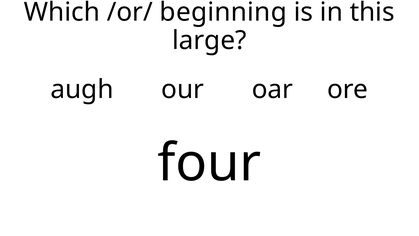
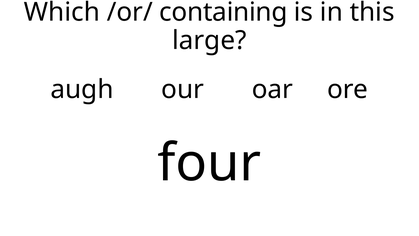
beginning: beginning -> containing (223, 12)
